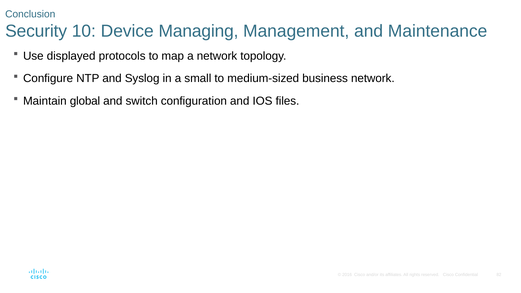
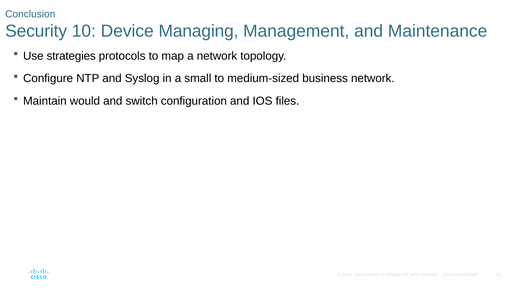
displayed: displayed -> strategies (71, 56)
global: global -> would (85, 101)
